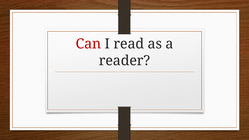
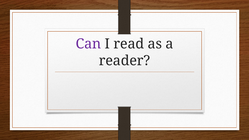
Can colour: red -> purple (88, 44)
